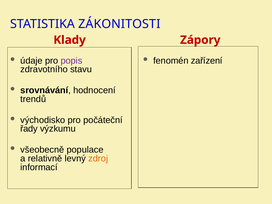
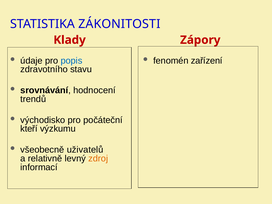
popis colour: purple -> blue (72, 61)
řady: řady -> kteří (29, 129)
populace: populace -> uživatelů (85, 150)
